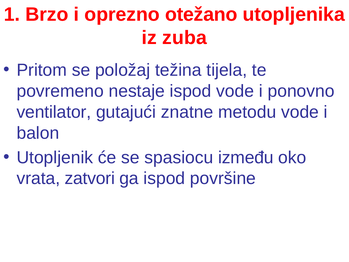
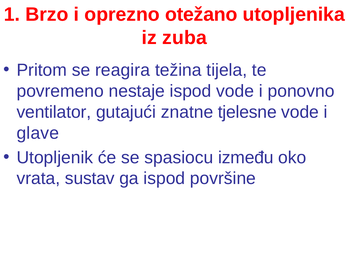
položaj: položaj -> reagira (123, 70)
metodu: metodu -> tjelesne (247, 112)
balon: balon -> glave (38, 133)
zatvori: zatvori -> sustav (90, 178)
